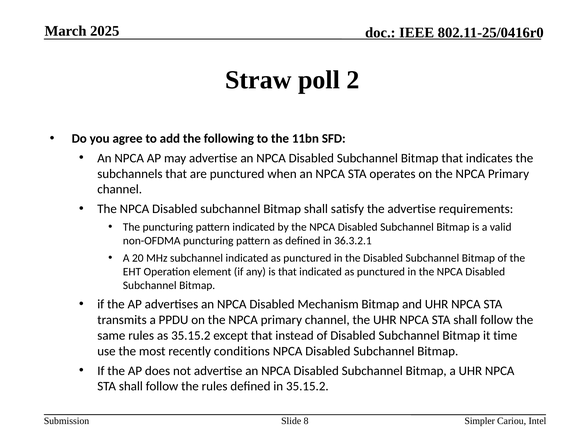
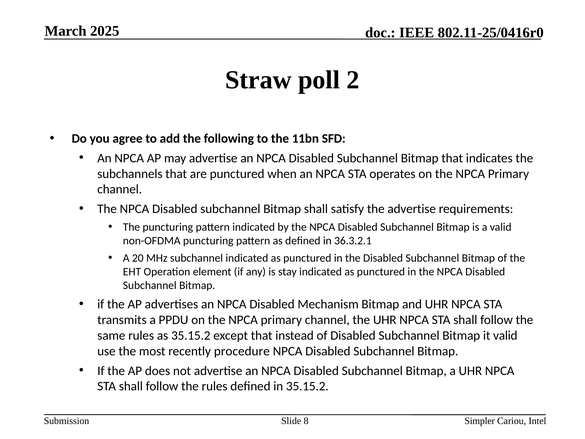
is that: that -> stay (287, 272)
it time: time -> valid (505, 335)
conditions: conditions -> procedure (242, 351)
